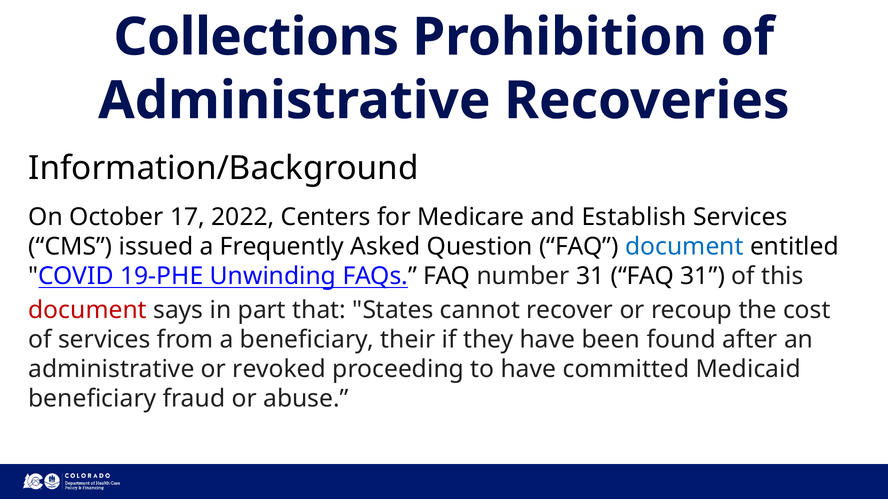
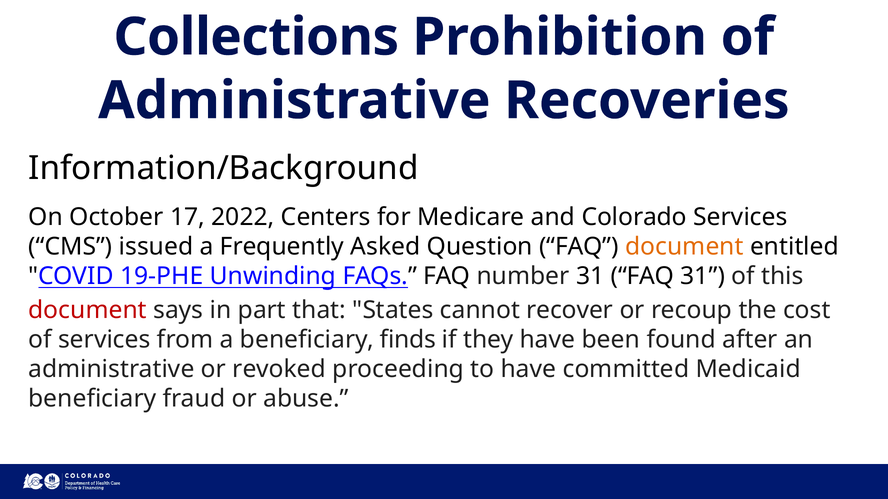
Establish: Establish -> Colorado (634, 217)
document colour: blue -> orange (684, 247)
their: their -> finds (408, 340)
